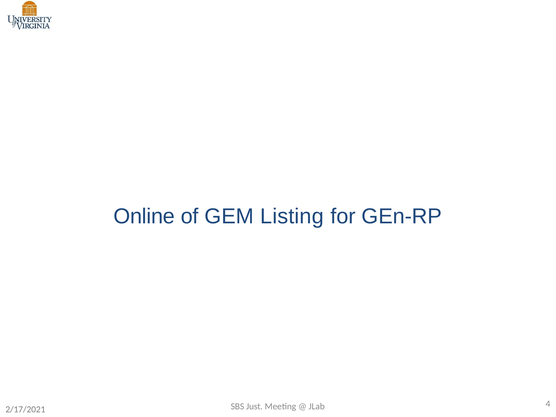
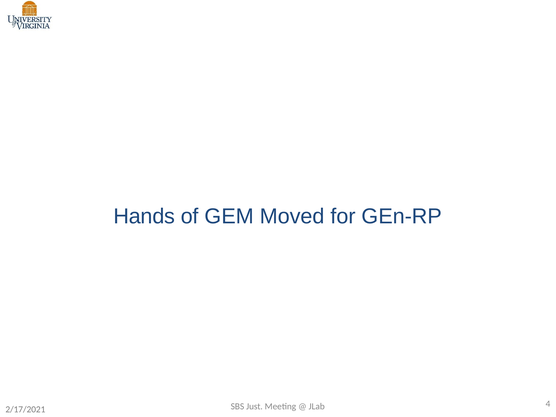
Online: Online -> Hands (144, 216)
Listing: Listing -> Moved (292, 216)
